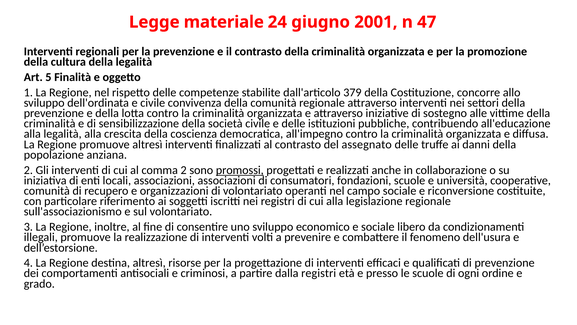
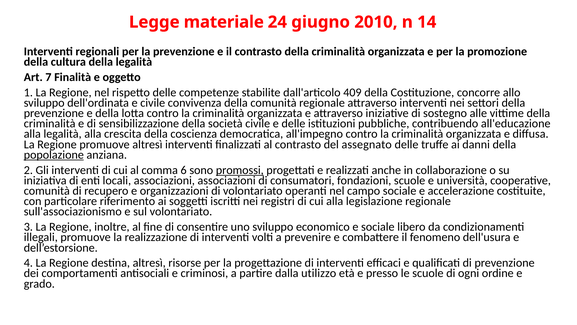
2001: 2001 -> 2010 (376, 22)
47: 47 -> 14 (427, 22)
5: 5 -> 7 (48, 77)
379: 379 -> 409 (352, 92)
popolazione underline: none -> present (54, 155)
comma 2: 2 -> 6 (184, 170)
riconversione: riconversione -> accelerazione (461, 191)
dalla registri: registri -> utilizzo (319, 273)
